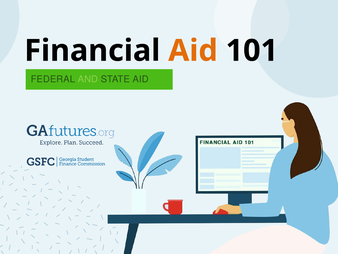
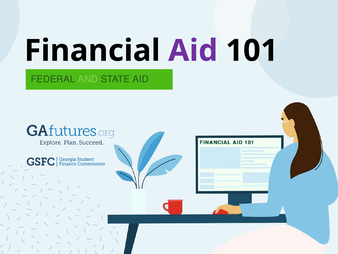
Aid colour: orange -> purple (193, 51)
